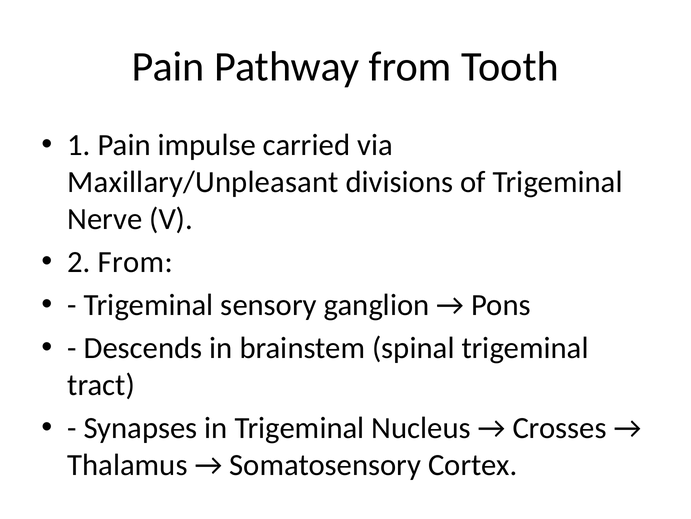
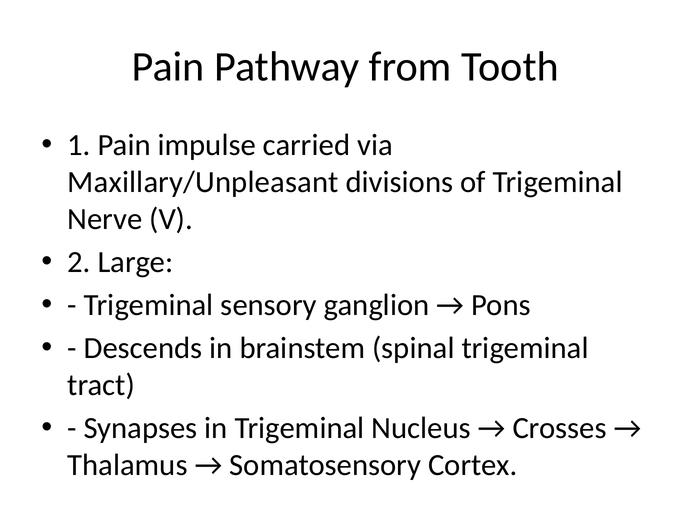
2 From: From -> Large (135, 262)
